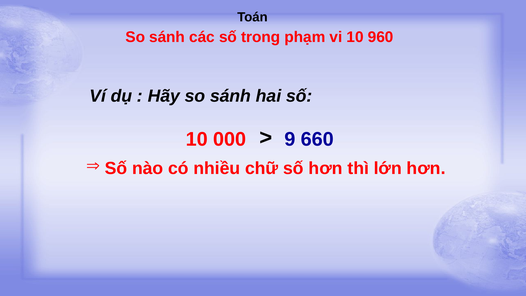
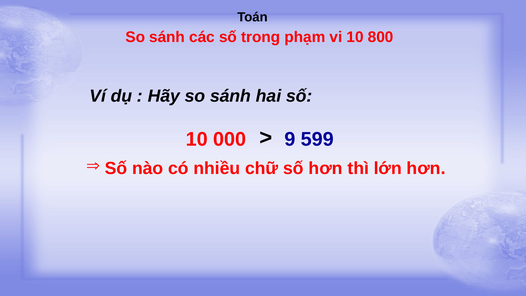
960: 960 -> 800 (381, 37)
660: 660 -> 599 (317, 139)
